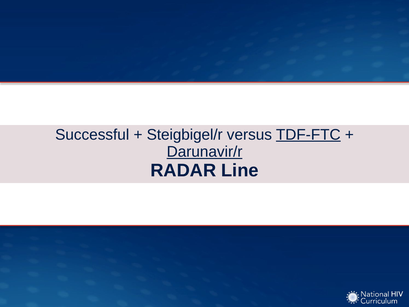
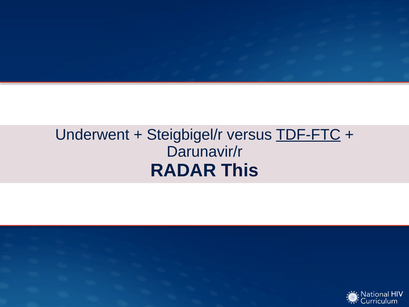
Successful: Successful -> Underwent (92, 134)
Darunavir/r underline: present -> none (205, 152)
Line: Line -> This (240, 170)
